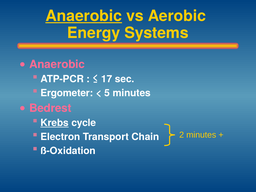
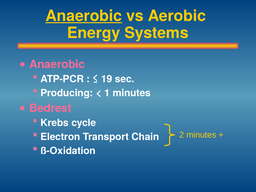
17: 17 -> 19 (107, 79)
Ergometer: Ergometer -> Producing (67, 93)
5: 5 -> 1 (107, 93)
Krebs underline: present -> none (55, 123)
